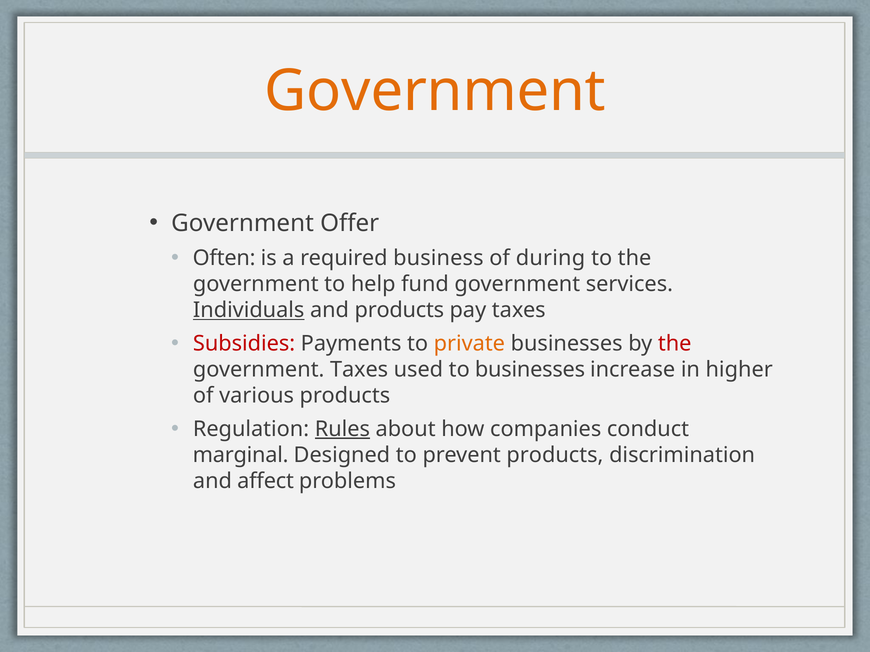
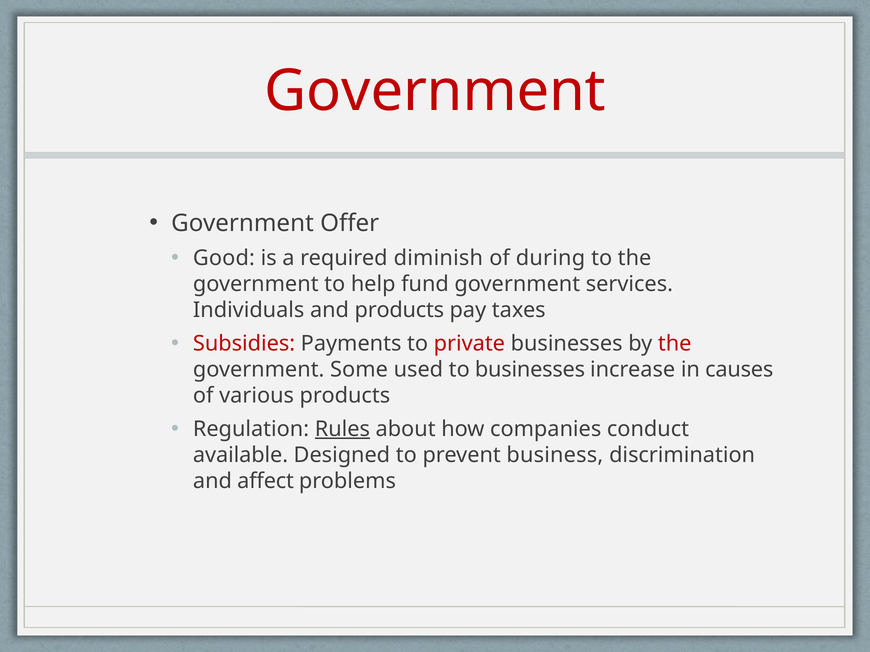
Government colour: orange -> red (435, 91)
Often: Often -> Good (224, 258)
business: business -> diminish (438, 258)
Individuals underline: present -> none (249, 310)
private colour: orange -> red (469, 344)
government Taxes: Taxes -> Some (359, 370)
higher: higher -> causes (739, 370)
marginal: marginal -> available (241, 455)
prevent products: products -> business (555, 455)
